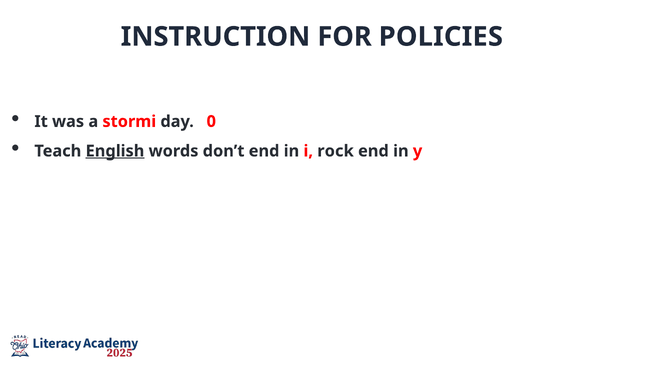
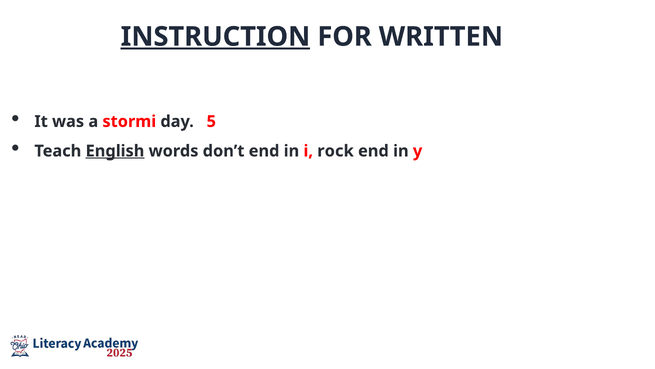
INSTRUCTION underline: none -> present (215, 37)
POLICIES: POLICIES -> WRITTEN (441, 37)
0: 0 -> 5 (211, 121)
